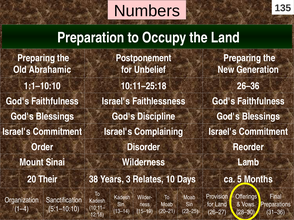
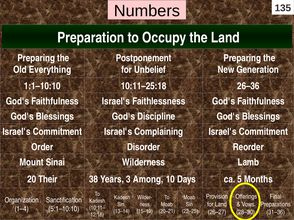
Abrahamic: Abrahamic -> Everything (50, 70)
Relates: Relates -> Among (148, 180)
